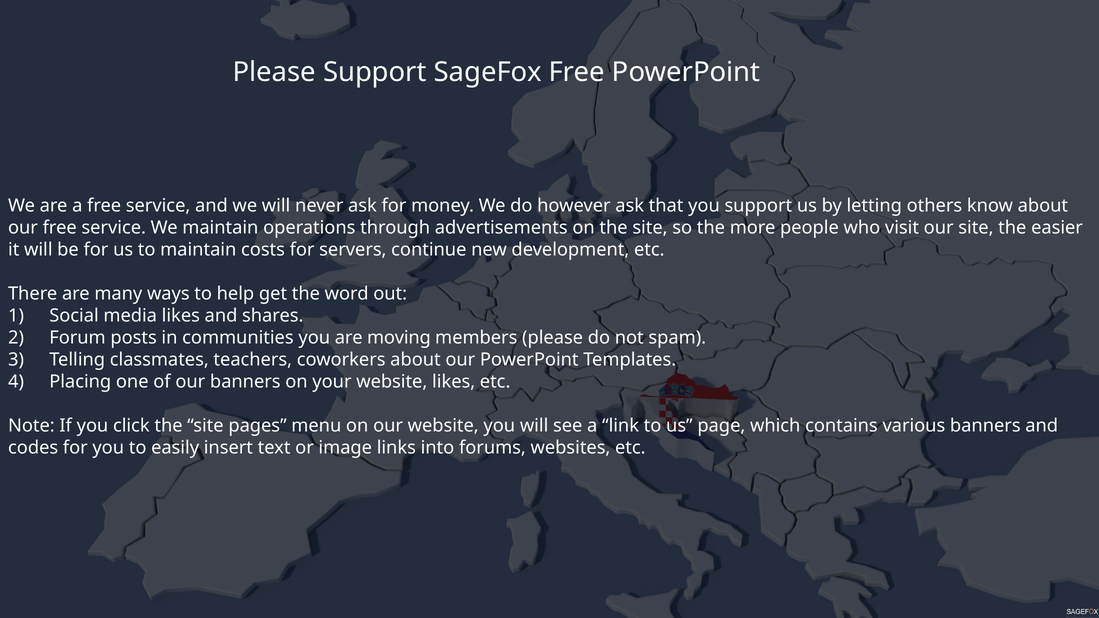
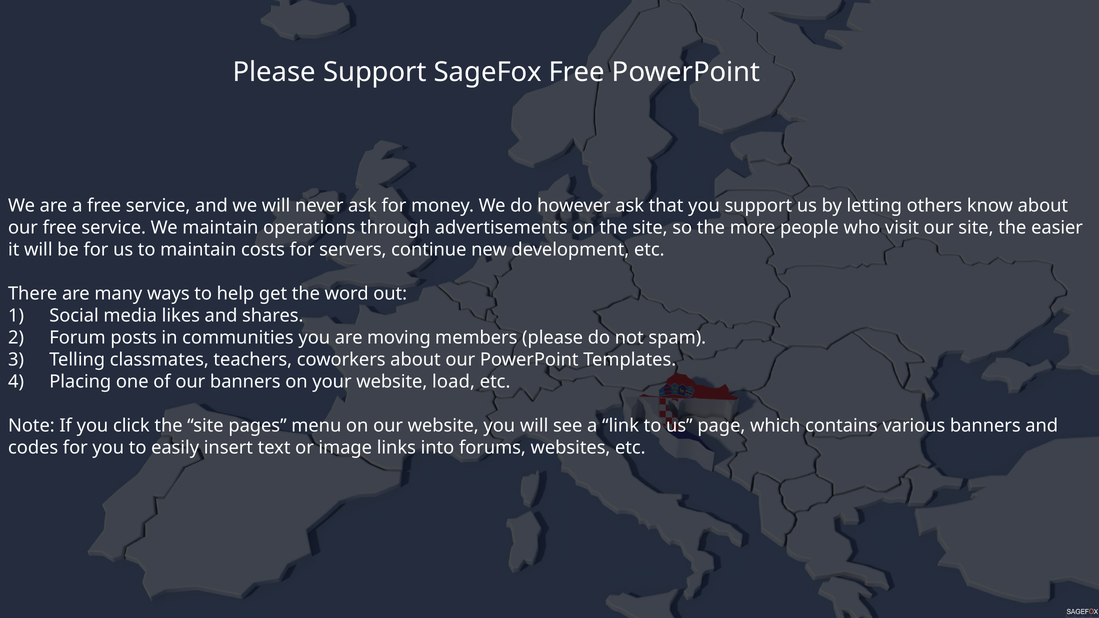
website likes: likes -> load (454, 382)
